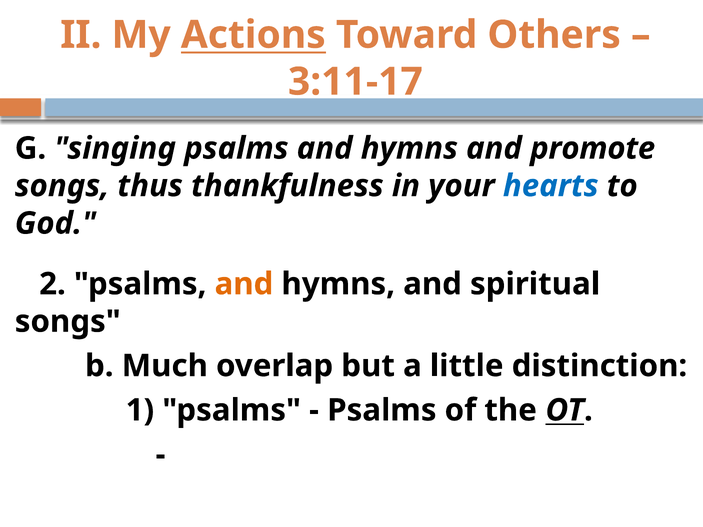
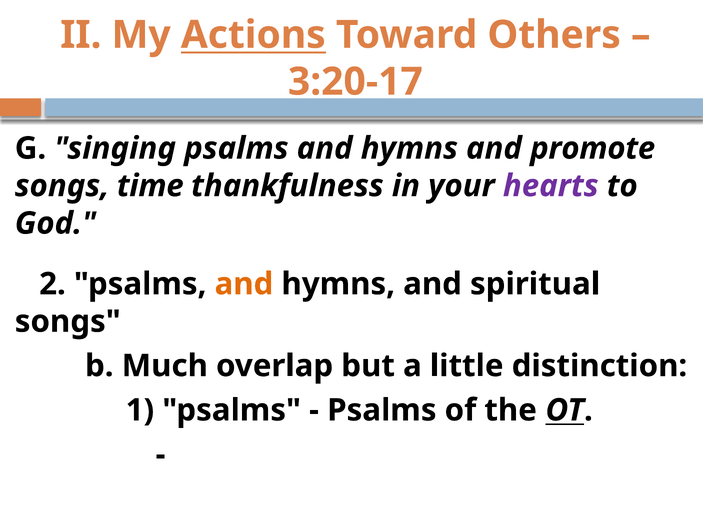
3:11-17: 3:11-17 -> 3:20-17 (355, 82)
thus: thus -> time (150, 186)
hearts colour: blue -> purple (551, 186)
